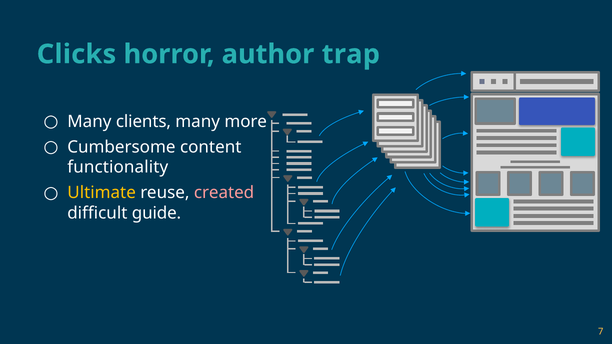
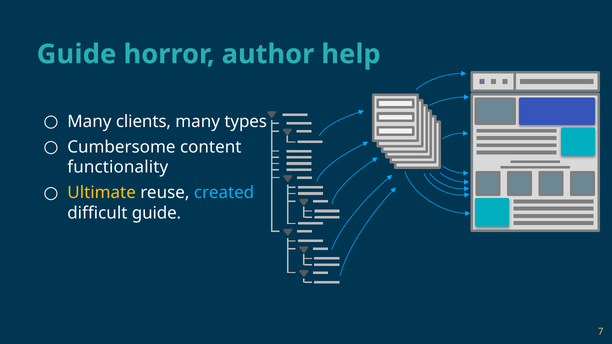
Clicks: Clicks -> Guide (77, 54)
trap: trap -> help (351, 54)
more: more -> types (246, 122)
created colour: pink -> light blue (224, 193)
